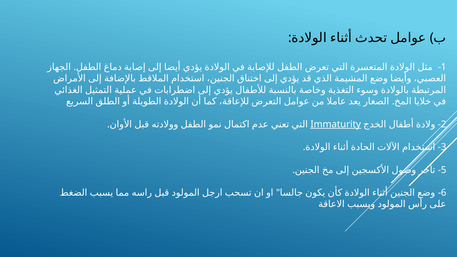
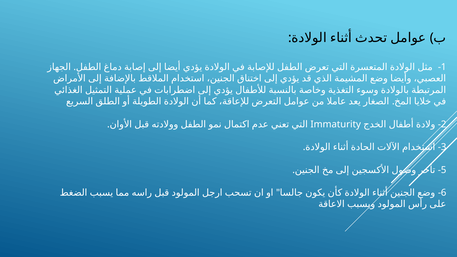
Immaturity underline: present -> none (336, 124)
